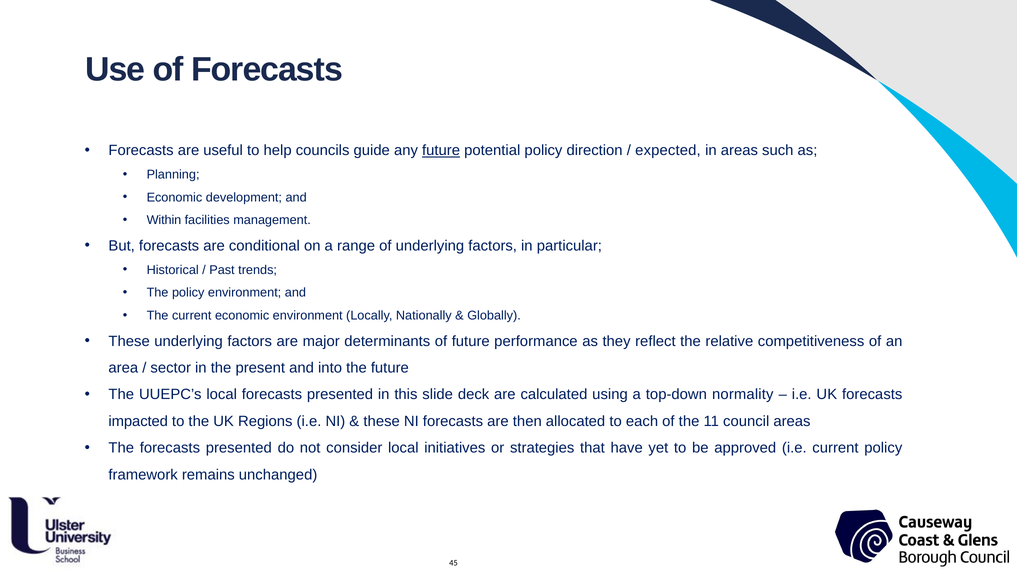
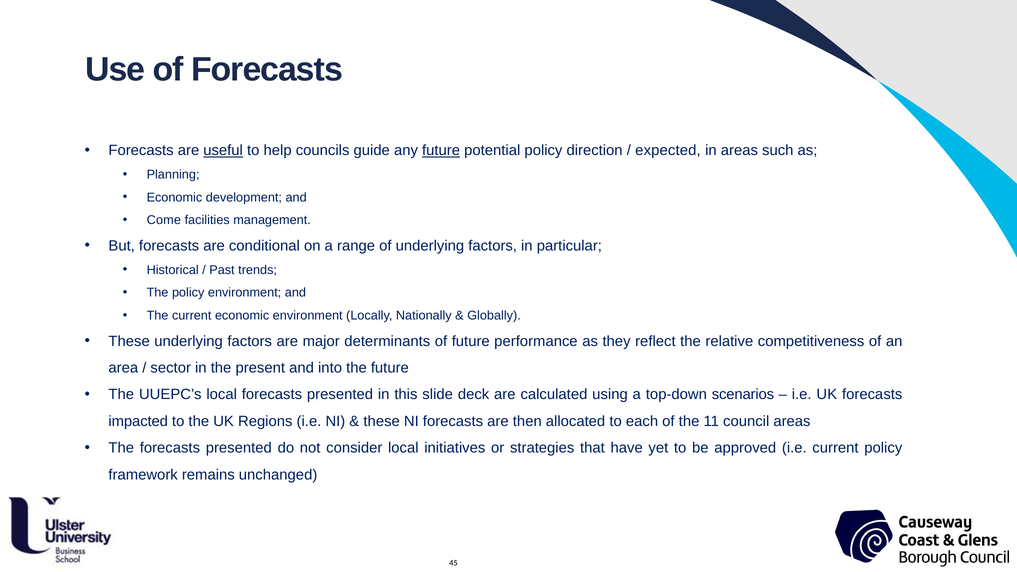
useful underline: none -> present (223, 151)
Within: Within -> Come (164, 220)
normality: normality -> scenarios (743, 395)
